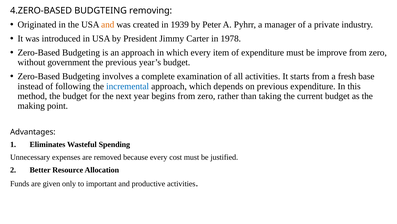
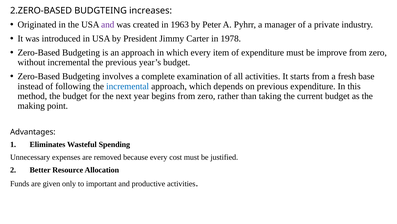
4.ZERO-BASED: 4.ZERO-BASED -> 2.ZERO-BASED (41, 10)
removing: removing -> increases (151, 10)
and colour: orange -> purple (108, 24)
1939: 1939 -> 1963 (180, 24)
without government: government -> incremental (69, 62)
